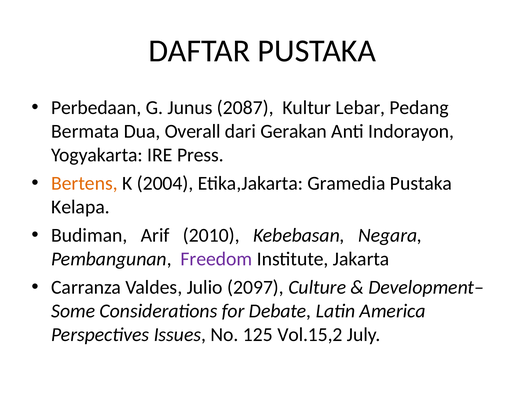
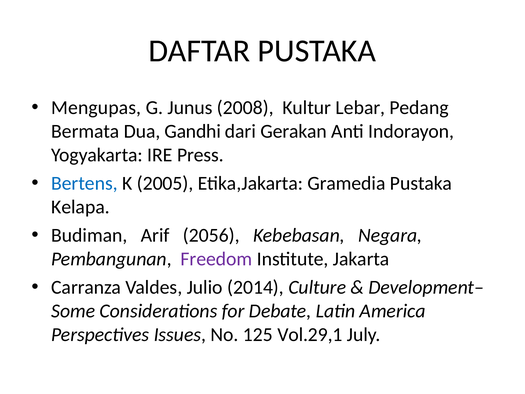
Perbedaan: Perbedaan -> Mengupas (96, 108)
2087: 2087 -> 2008 (245, 108)
Overall: Overall -> Gandhi (193, 131)
Bertens colour: orange -> blue (84, 183)
2004: 2004 -> 2005 (165, 183)
2010: 2010 -> 2056 (211, 235)
2097: 2097 -> 2014 (256, 287)
Vol.15,2: Vol.15,2 -> Vol.29,1 (310, 335)
